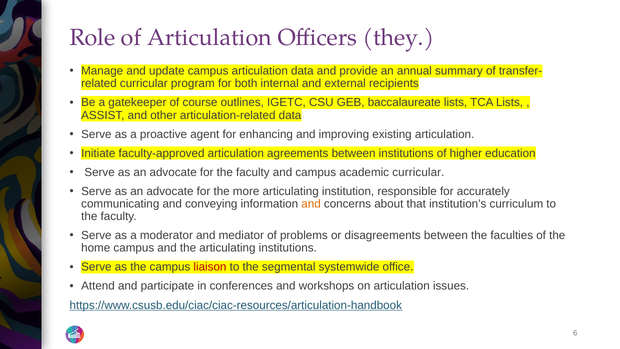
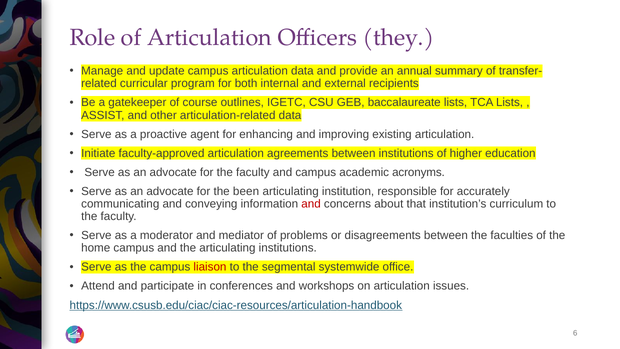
academic curricular: curricular -> acronyms (418, 172)
more: more -> been (246, 191)
and colour: orange -> red (311, 204)
